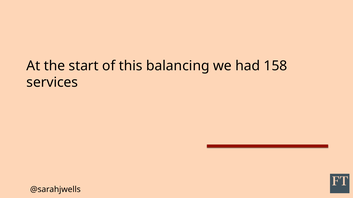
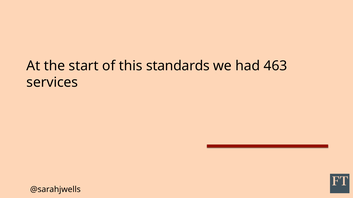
balancing: balancing -> standards (178, 66)
158: 158 -> 463 (275, 66)
